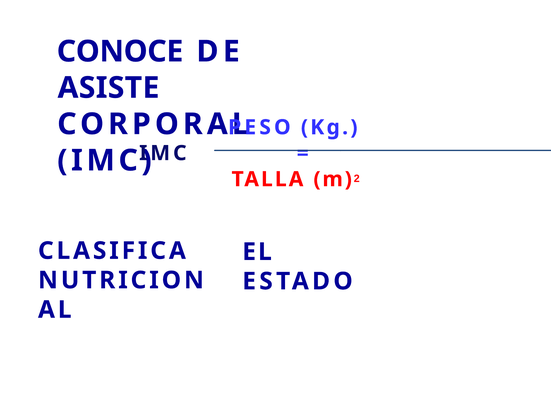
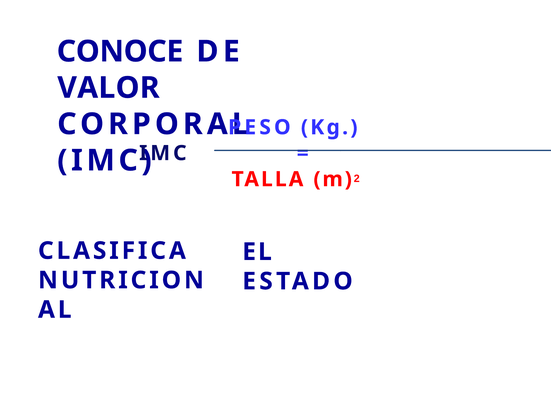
ASISTE: ASISTE -> VALOR (108, 88)
